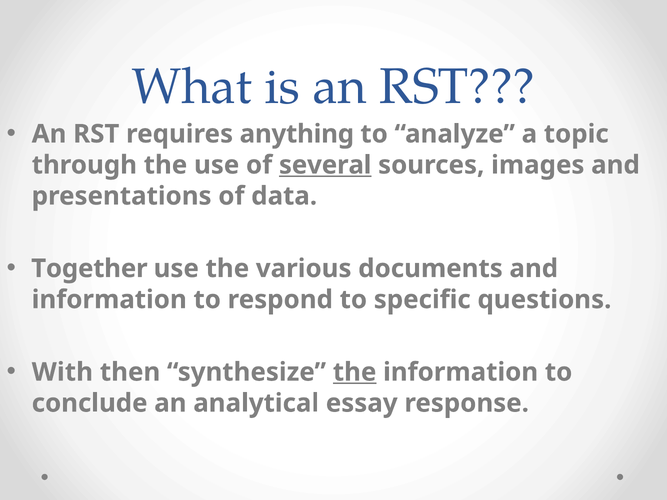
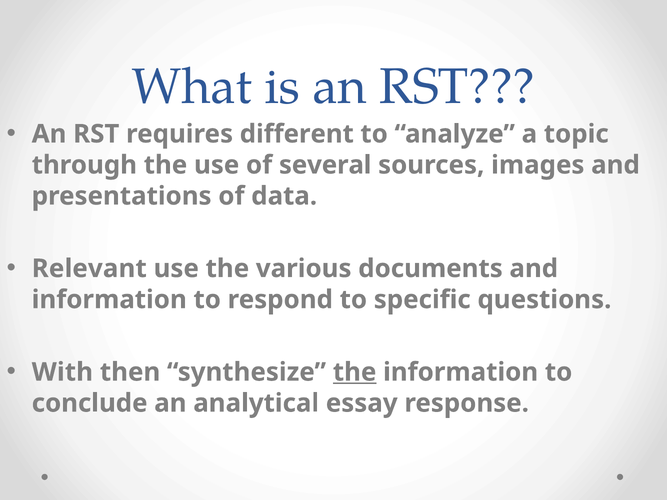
anything: anything -> different (297, 134)
several underline: present -> none (325, 165)
Together: Together -> Relevant (89, 269)
